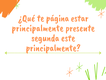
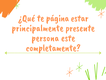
segunda: segunda -> persona (45, 38)
principalmente: principalmente -> completamente (53, 48)
